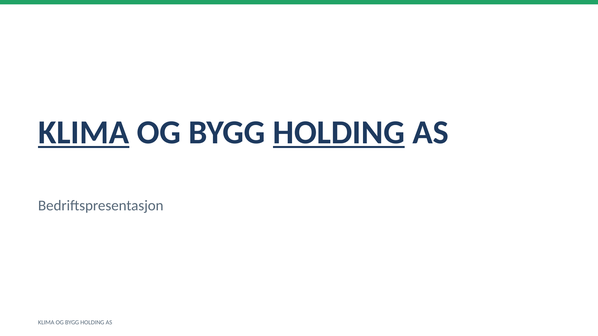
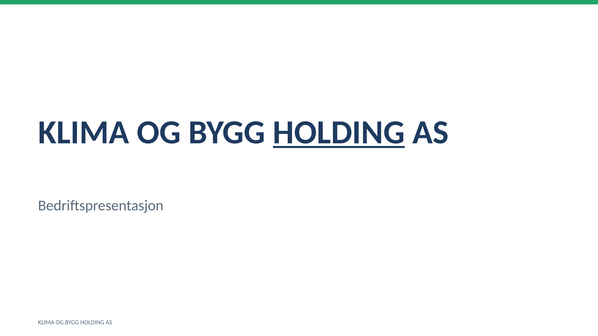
KLIMA underline: present -> none (84, 133)
